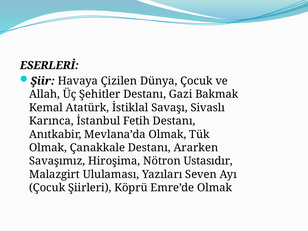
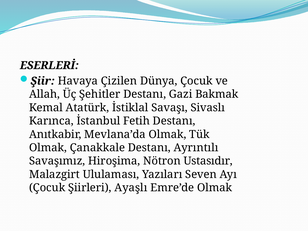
Ararken: Ararken -> Ayrıntılı (196, 148)
Köprü: Köprü -> Ayaşlı (131, 188)
